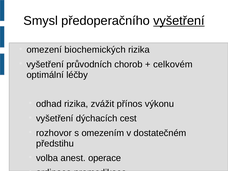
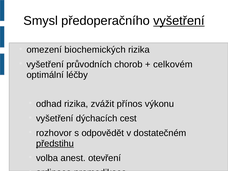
omezením: omezením -> odpovědět (103, 133)
předstihu underline: none -> present (55, 143)
operace: operace -> otevření (105, 158)
